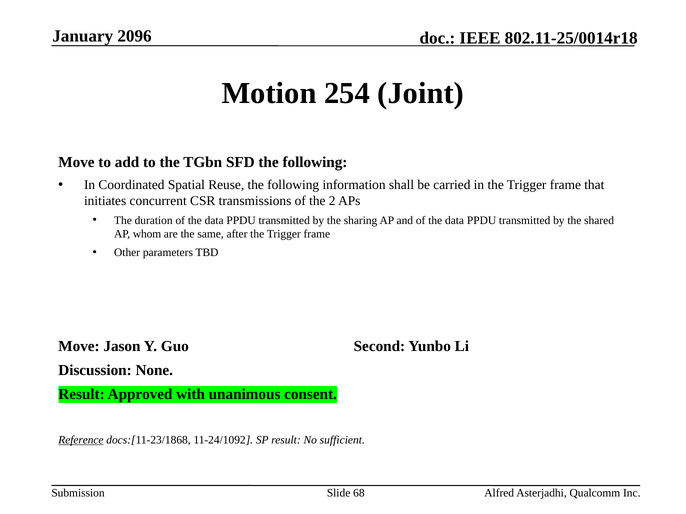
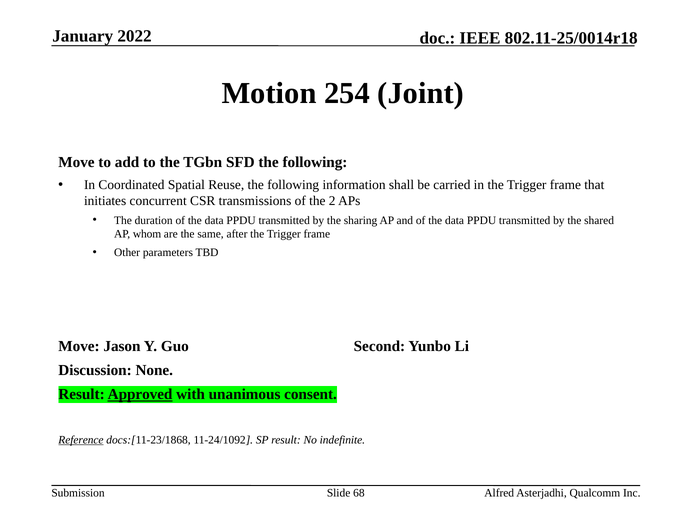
2096: 2096 -> 2022 (135, 36)
Approved underline: none -> present (140, 395)
sufficient: sufficient -> indefinite (342, 440)
